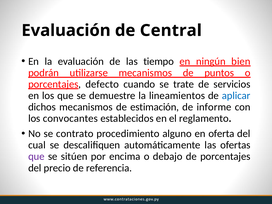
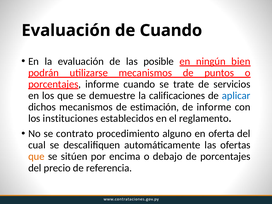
de Central: Central -> Cuando (171, 30)
tiempo: tiempo -> posible (159, 61)
porcentajes defecto: defecto -> informe (102, 84)
lineamientos: lineamientos -> calificaciones (177, 96)
convocantes: convocantes -> instituciones (70, 118)
que colour: purple -> orange (36, 157)
